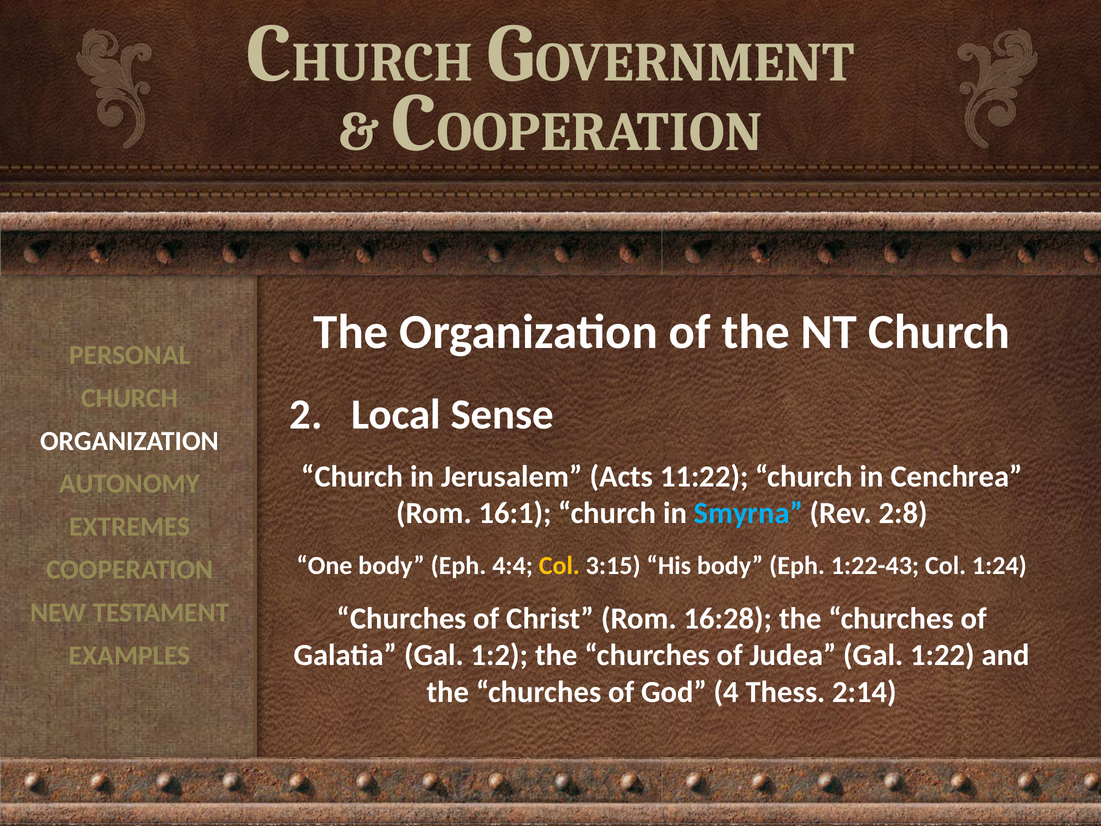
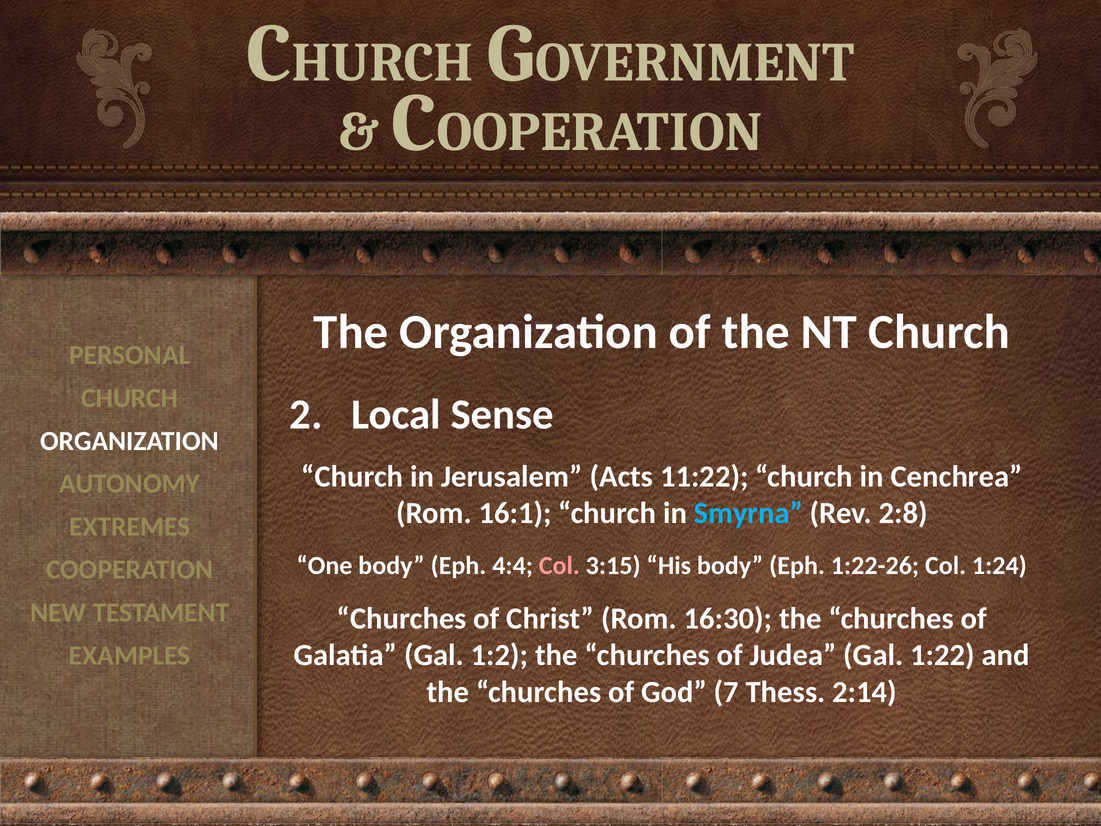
Col colour: yellow -> pink (559, 565)
1:22-43: 1:22-43 -> 1:22-26 (875, 565)
16:28: 16:28 -> 16:30 (728, 618)
4: 4 -> 7 (726, 692)
